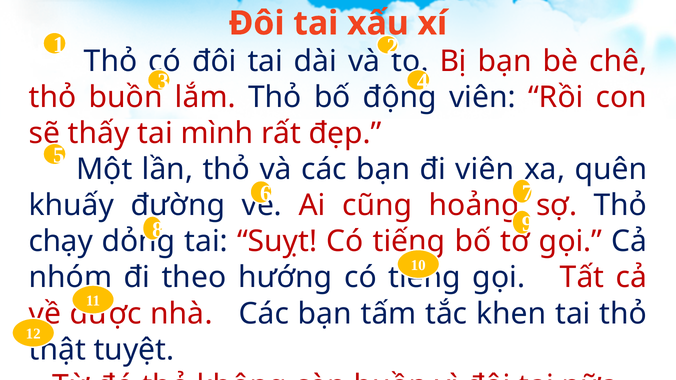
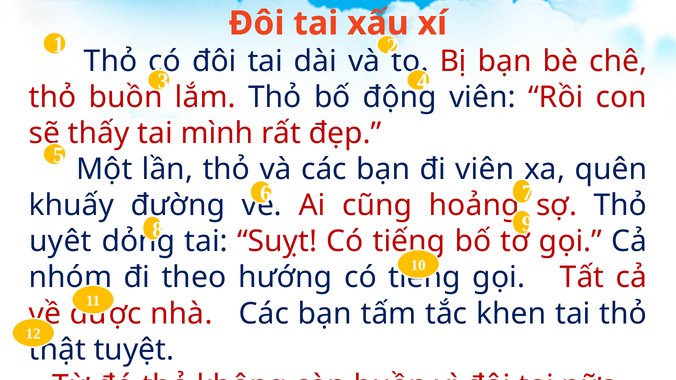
chạy: chạy -> uyêt (60, 242)
